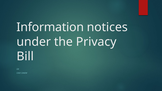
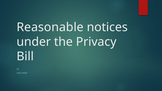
Information: Information -> Reasonable (50, 27)
